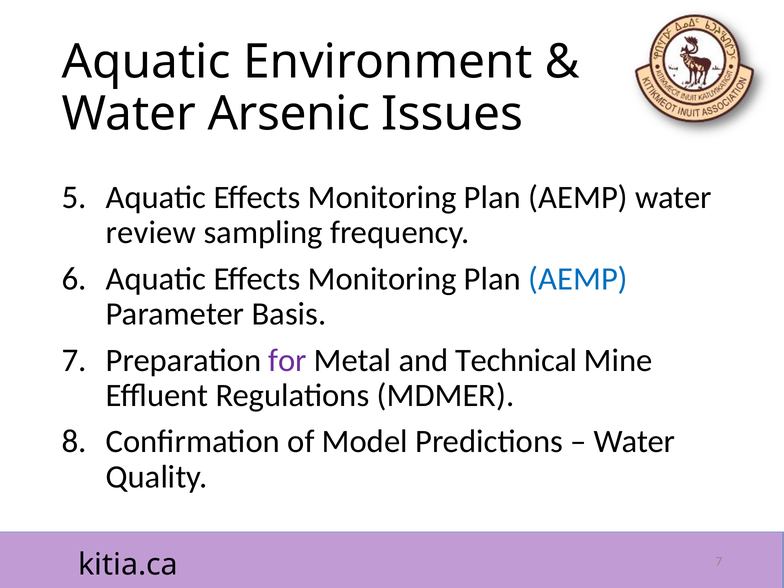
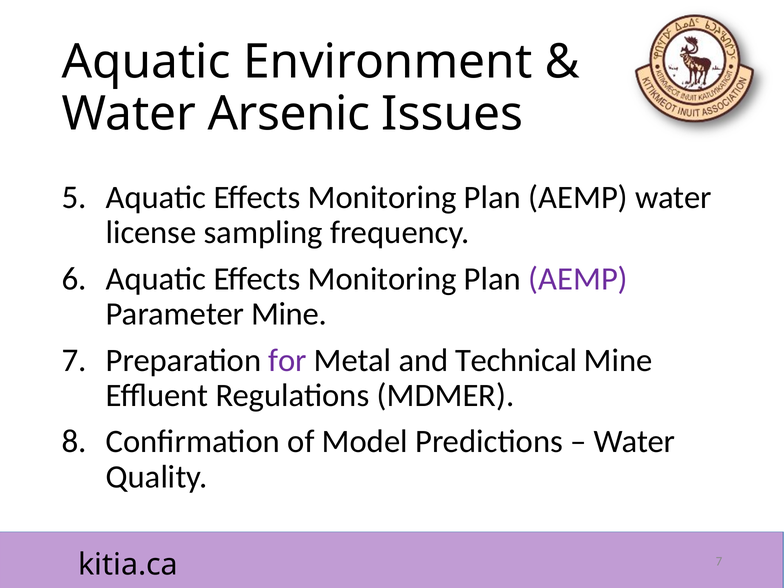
review: review -> license (151, 233)
AEMP colour: blue -> purple (578, 279)
Parameter Basis: Basis -> Mine (289, 314)
